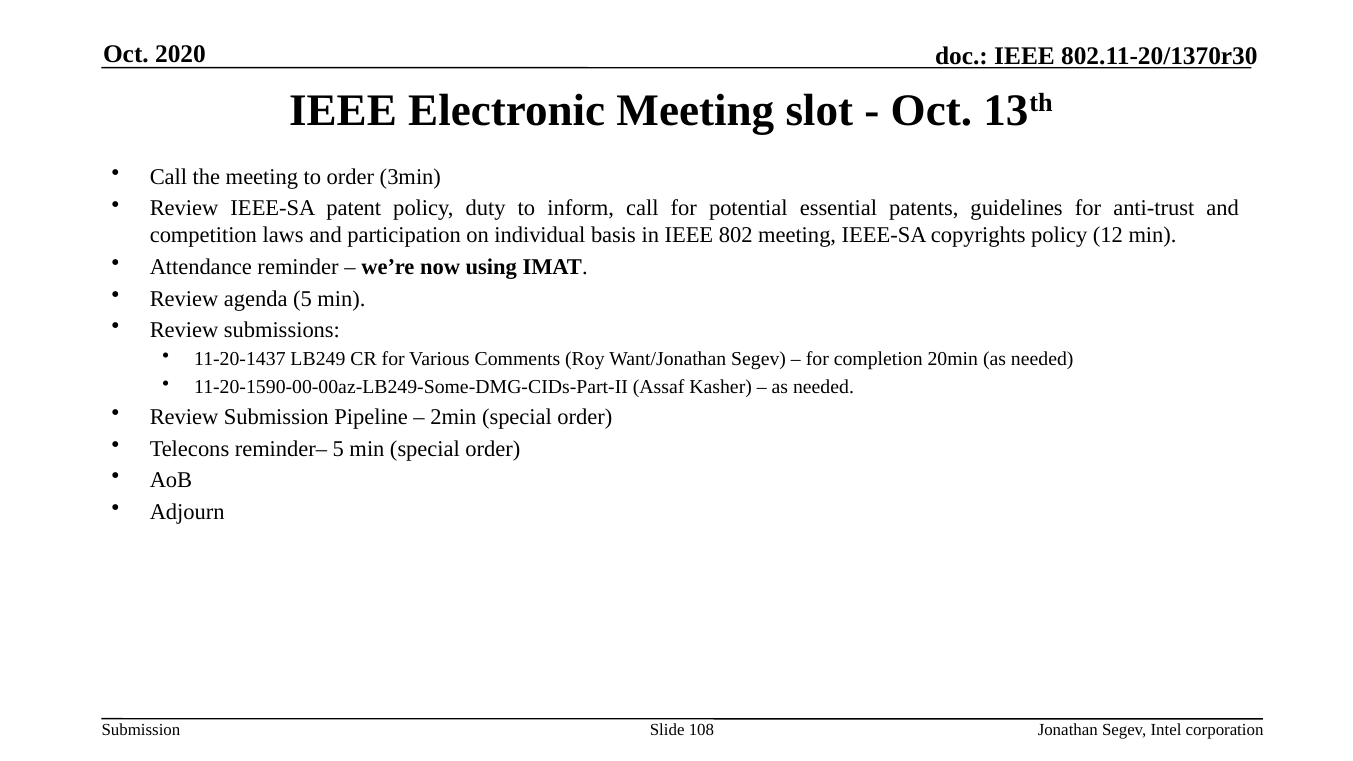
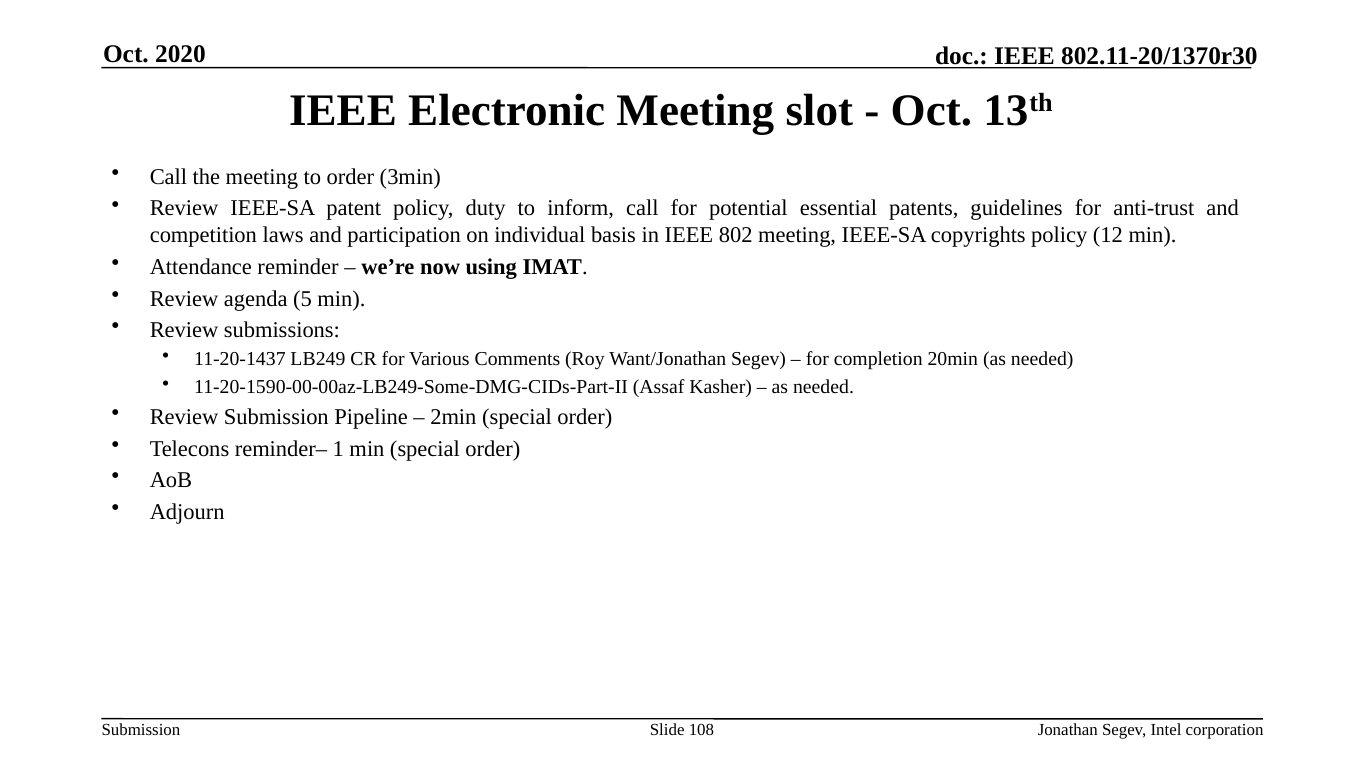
reminder– 5: 5 -> 1 (338, 449)
